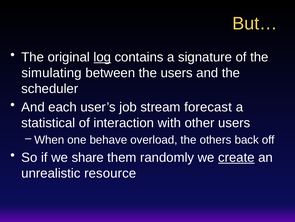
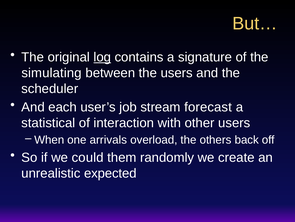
behave: behave -> arrivals (108, 139)
share: share -> could (88, 157)
create underline: present -> none (236, 157)
resource: resource -> expected (110, 173)
